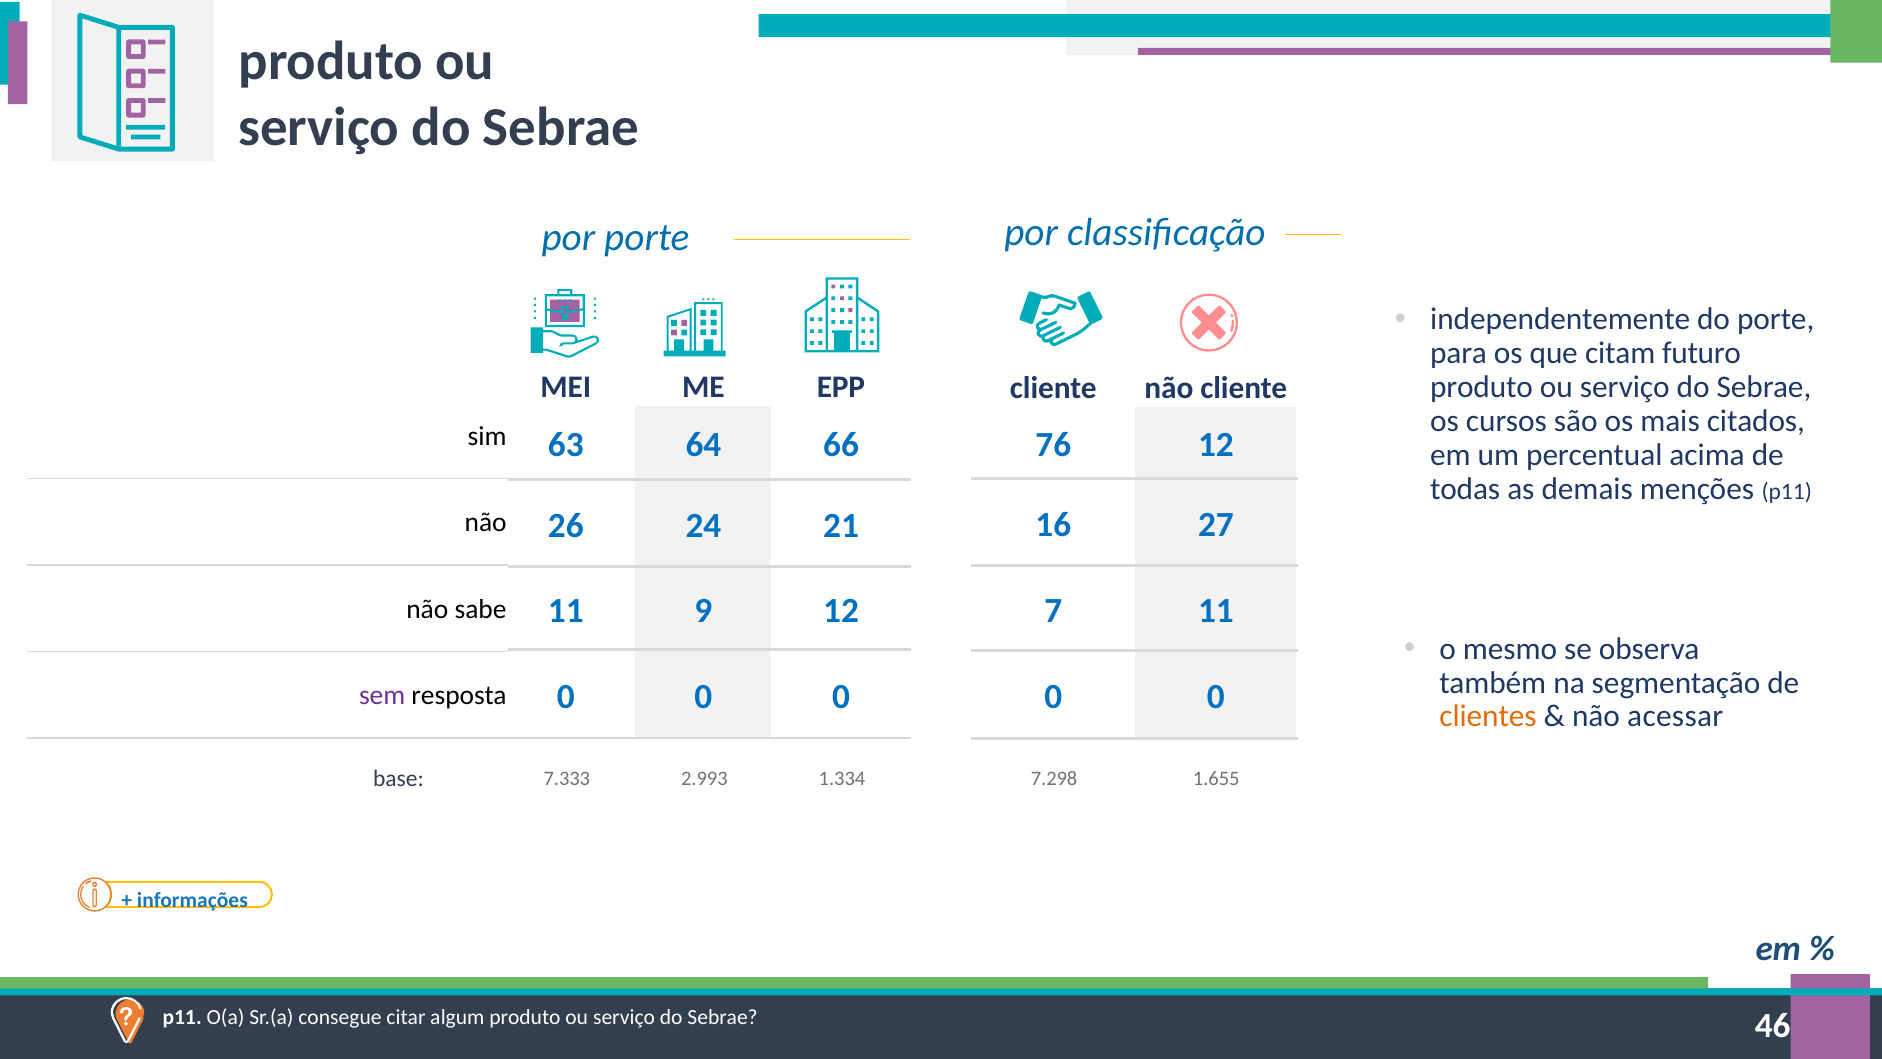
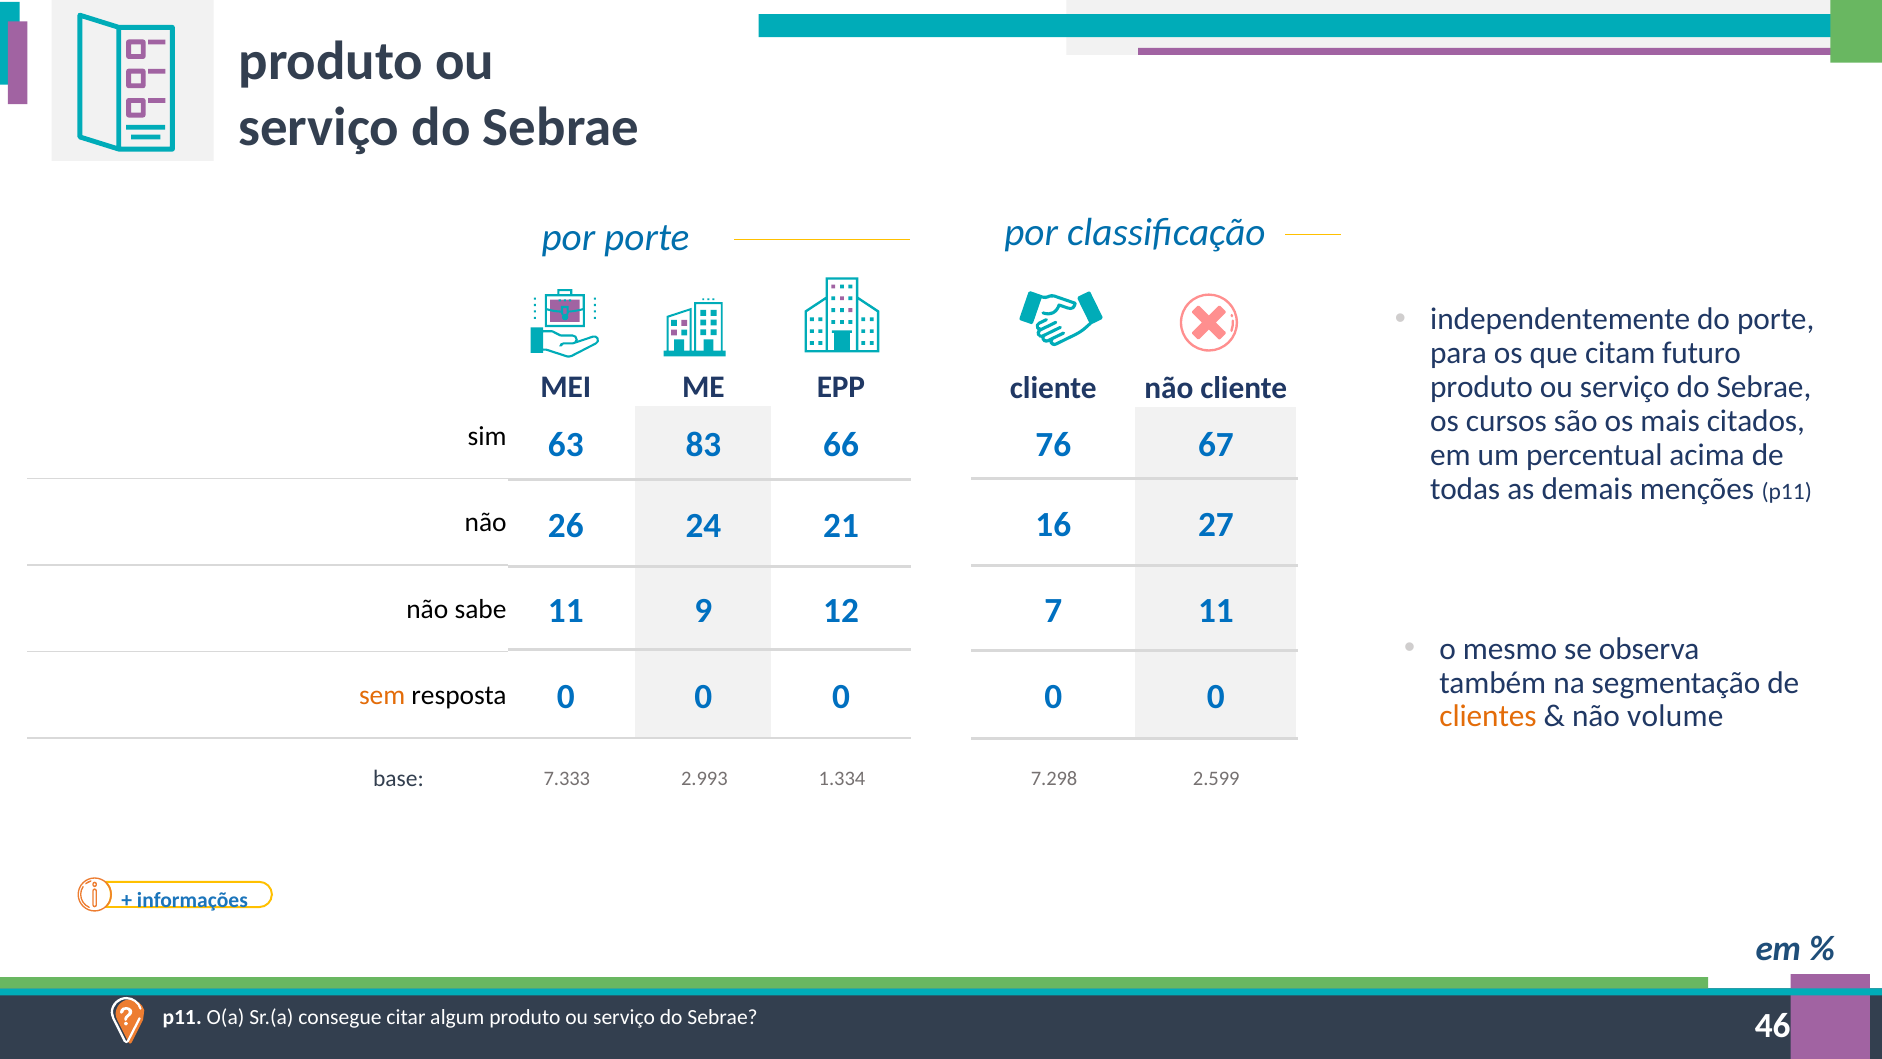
76 12: 12 -> 67 (1216, 445)
64: 64 -> 83 (703, 445)
sem colour: purple -> orange (382, 696)
acessar: acessar -> volume (1675, 716)
1.655: 1.655 -> 2.599 (1216, 778)
